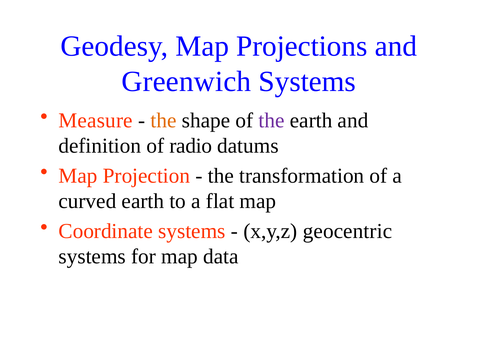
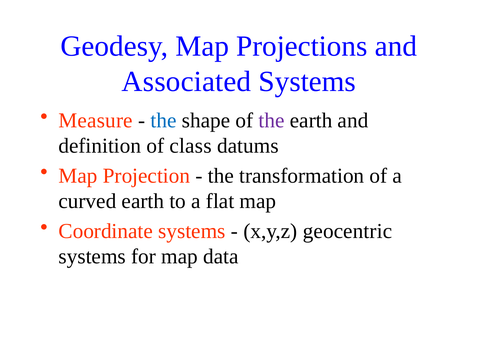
Greenwich: Greenwich -> Associated (186, 81)
the colour: orange -> blue (164, 120)
radio: radio -> class (191, 146)
